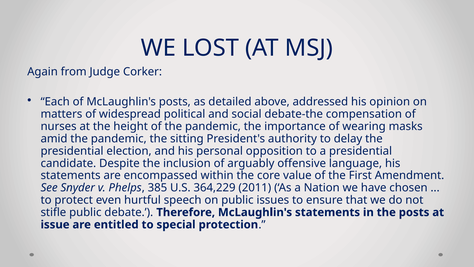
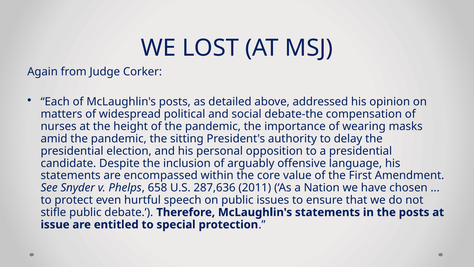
385: 385 -> 658 (157, 188)
364,229: 364,229 -> 287,636 (215, 188)
